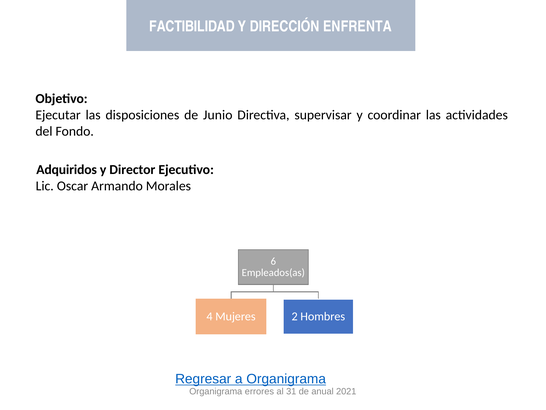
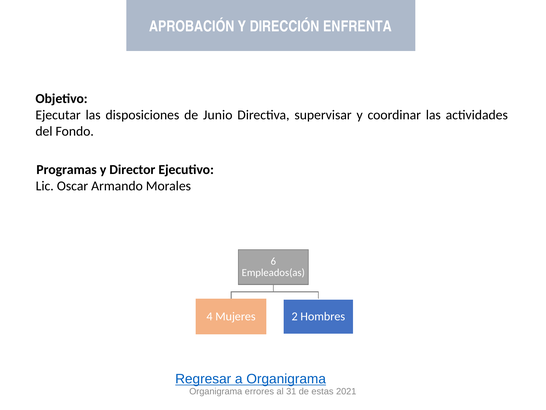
FACTIBILIDAD: FACTIBILIDAD -> APROBACIÓN (192, 27)
Adquiridos: Adquiridos -> Programas (67, 169)
anual: anual -> estas (323, 391)
